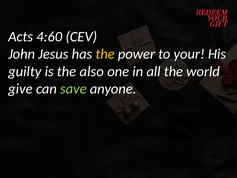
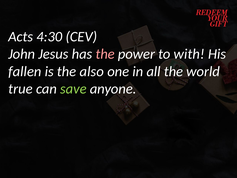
4:60: 4:60 -> 4:30 (49, 37)
the colour: yellow -> pink (105, 54)
your: your -> with (189, 54)
guilty: guilty -> fallen (25, 71)
give: give -> true (20, 89)
